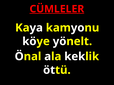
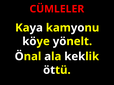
CÜMLELER underline: present -> none (57, 9)
